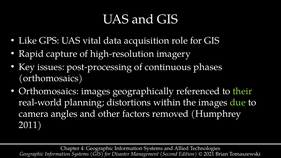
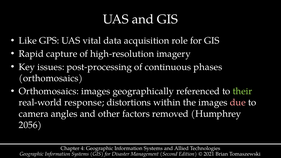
planning: planning -> response (84, 103)
due colour: light green -> pink (238, 103)
2011: 2011 -> 2056 (30, 125)
